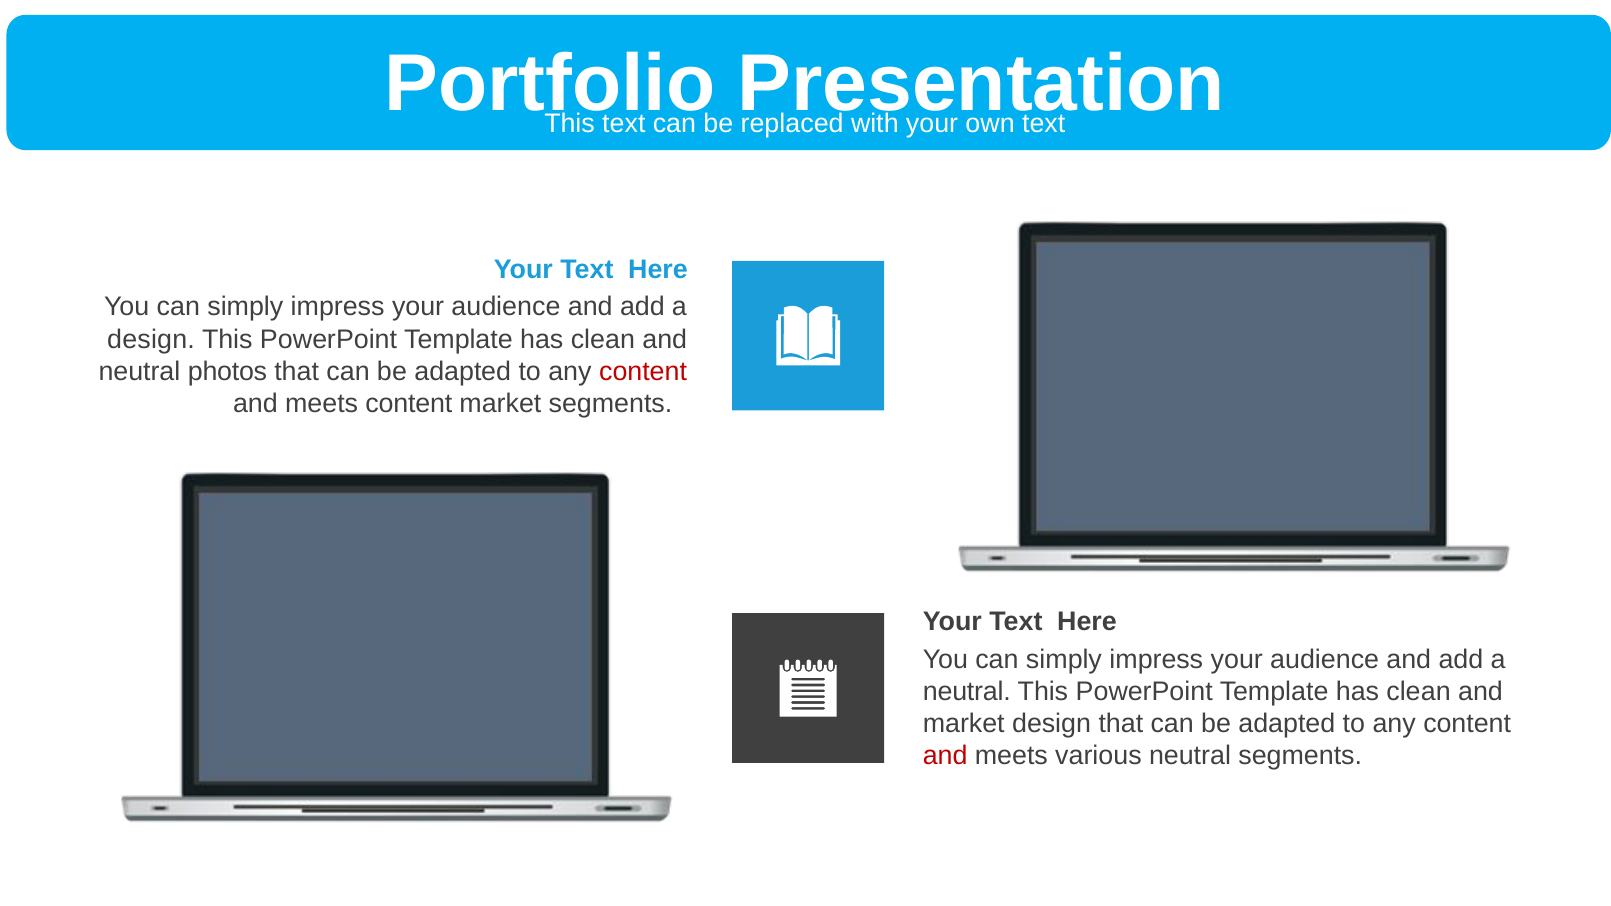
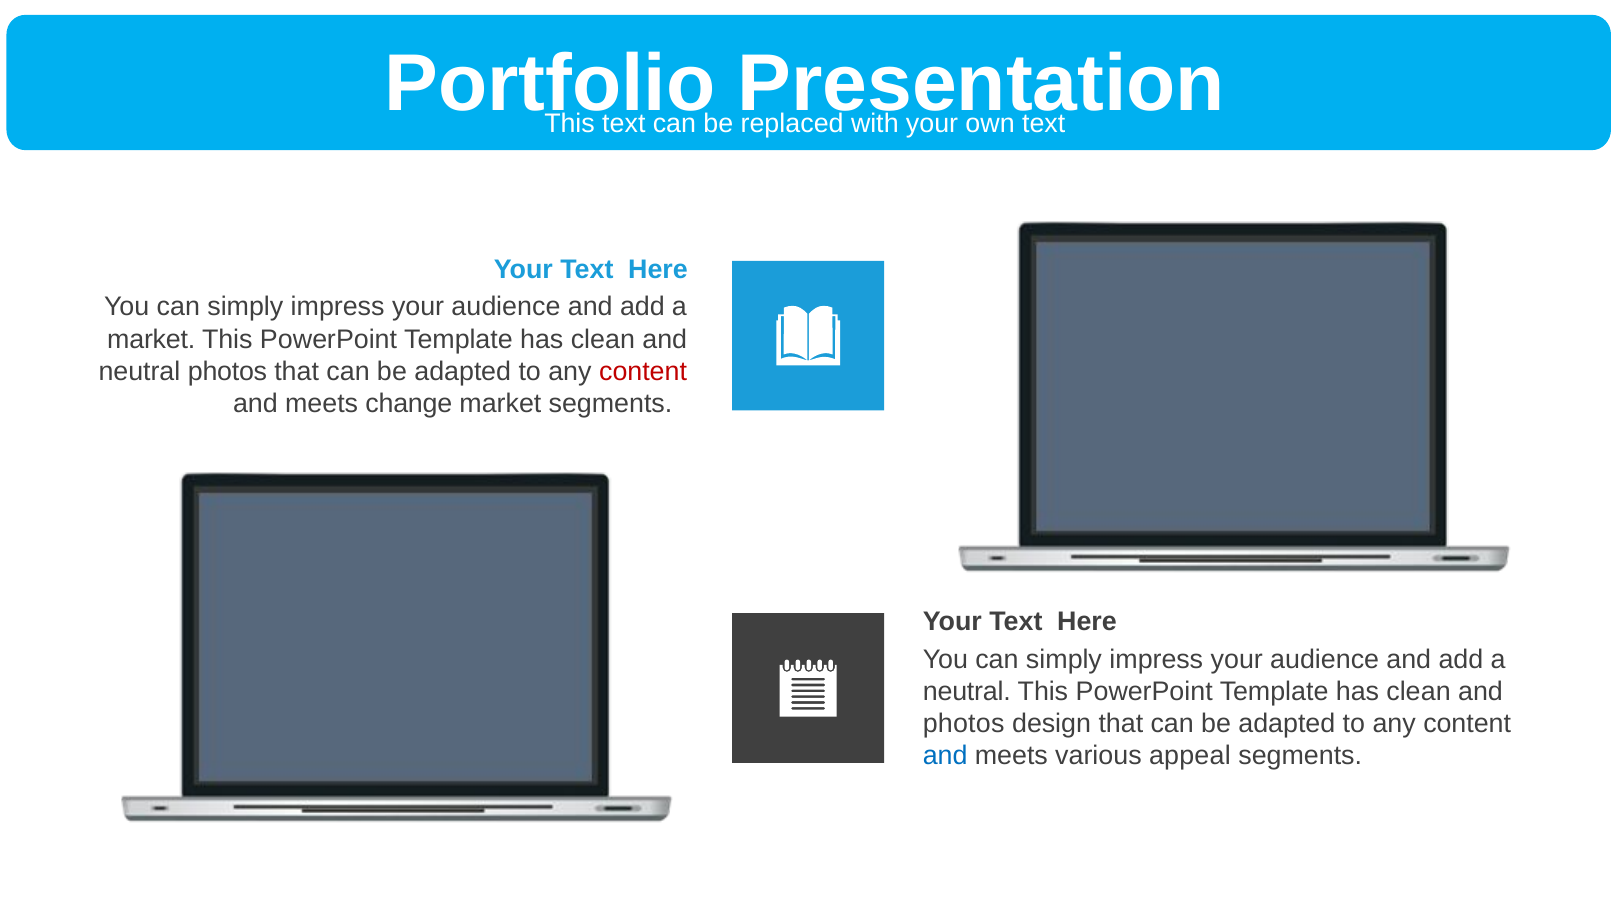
design: design -> market (151, 339)
meets content: content -> change (409, 404)
market: market -> photos (964, 724)
and colour: red -> blue (945, 756)
various neutral: neutral -> appeal (1190, 756)
